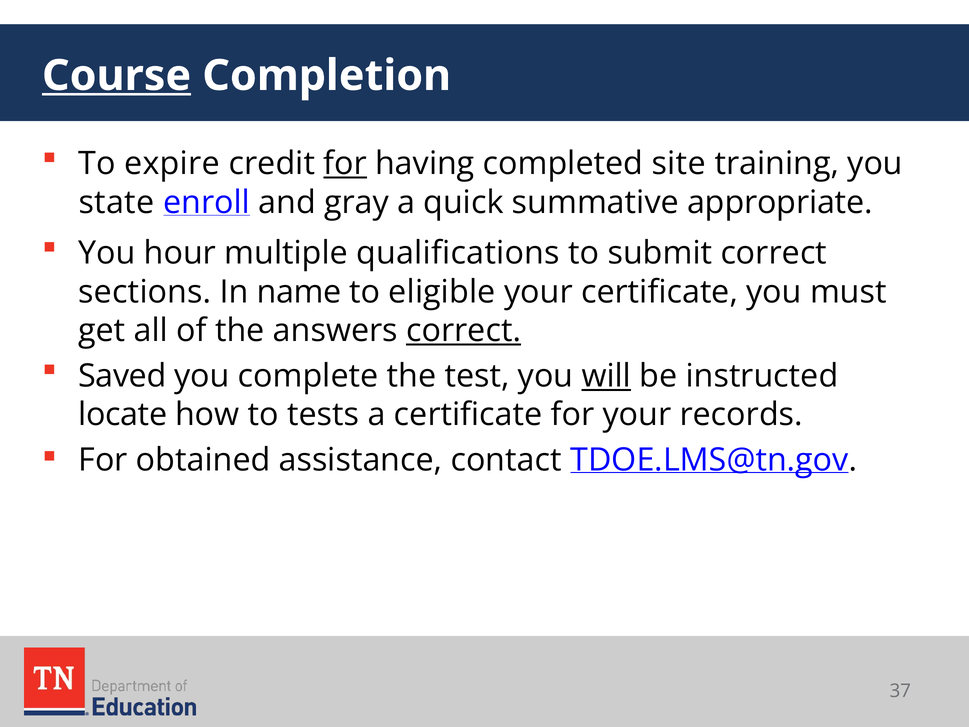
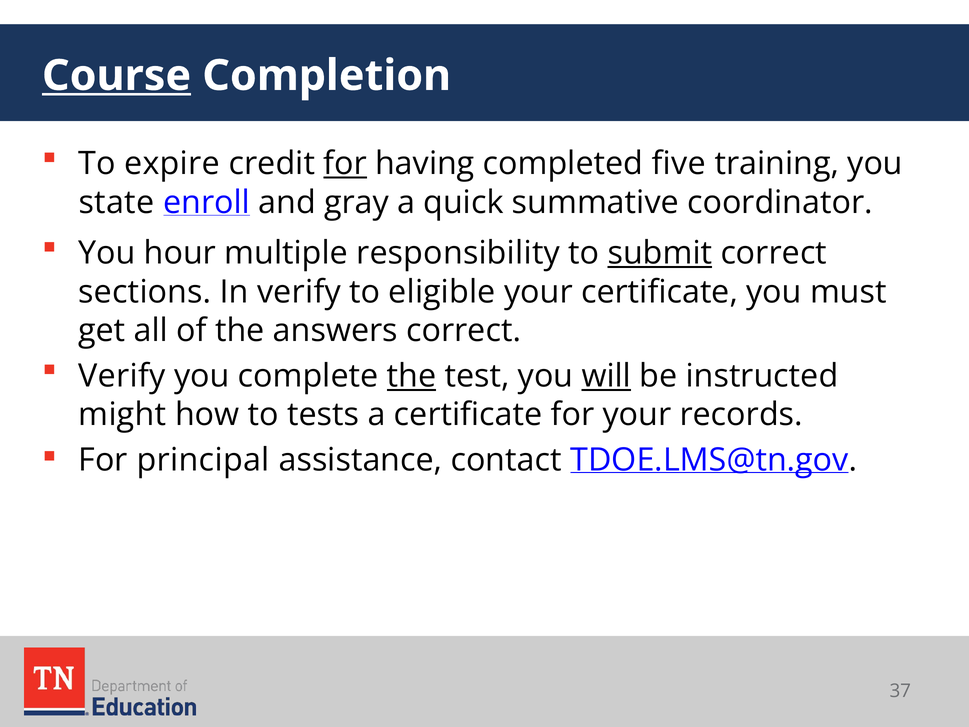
site: site -> five (679, 164)
appropriate: appropriate -> coordinator (780, 203)
qualifications: qualifications -> responsibility (458, 253)
submit underline: none -> present (660, 253)
In name: name -> verify (299, 292)
correct underline: present -> none (464, 331)
Saved: Saved -> Verify (122, 376)
the underline: none -> present (412, 376)
locate: locate -> might (122, 415)
obtained: obtained -> principal (203, 460)
